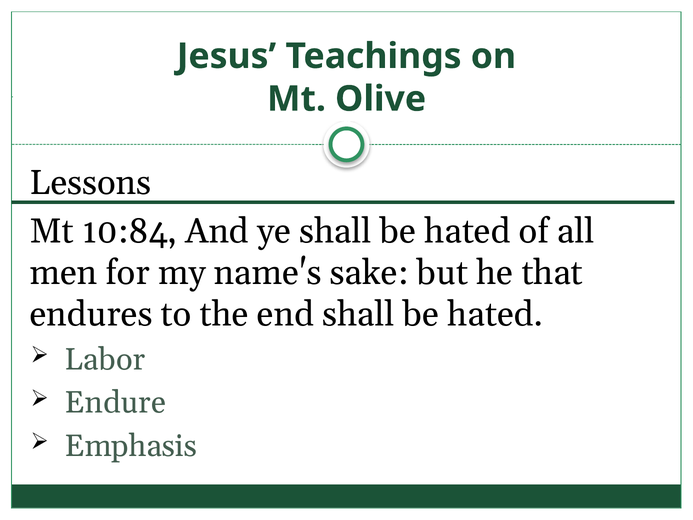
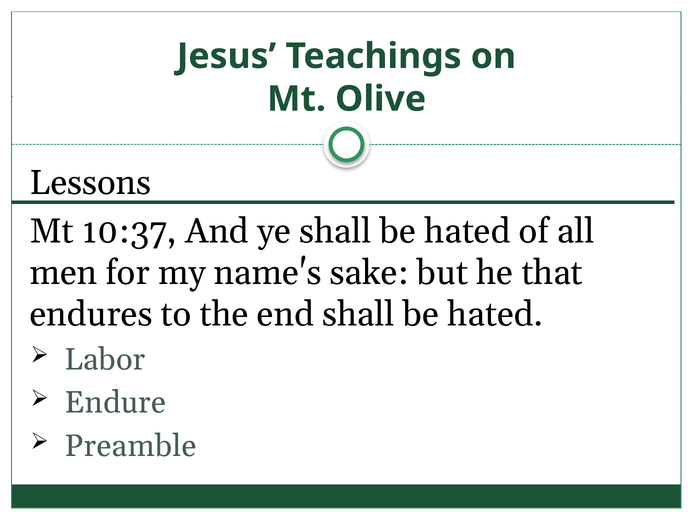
10:84: 10:84 -> 10:37 (129, 231)
Emphasis: Emphasis -> Preamble (131, 446)
